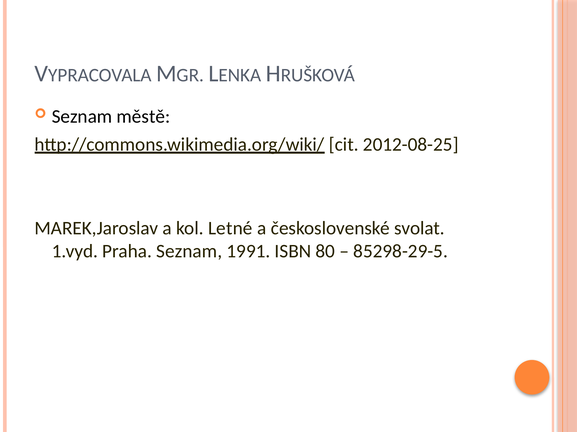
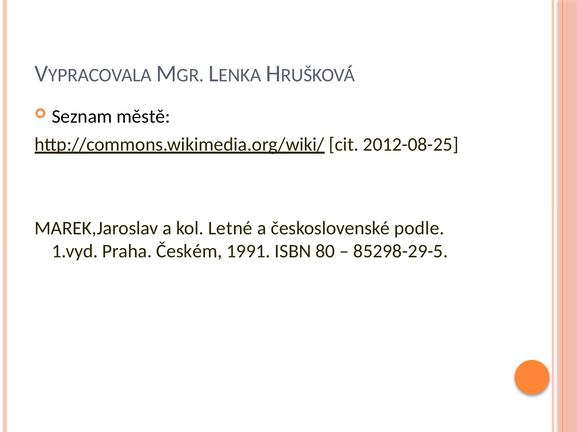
svolat: svolat -> podle (419, 229)
Praha Seznam: Seznam -> Českém (189, 252)
